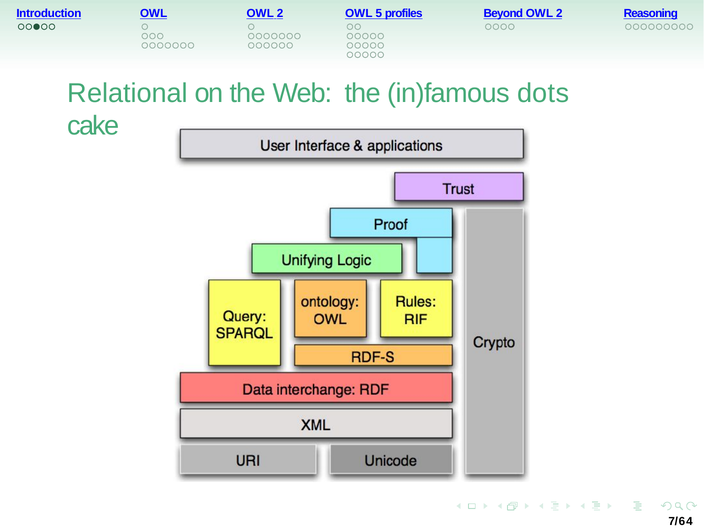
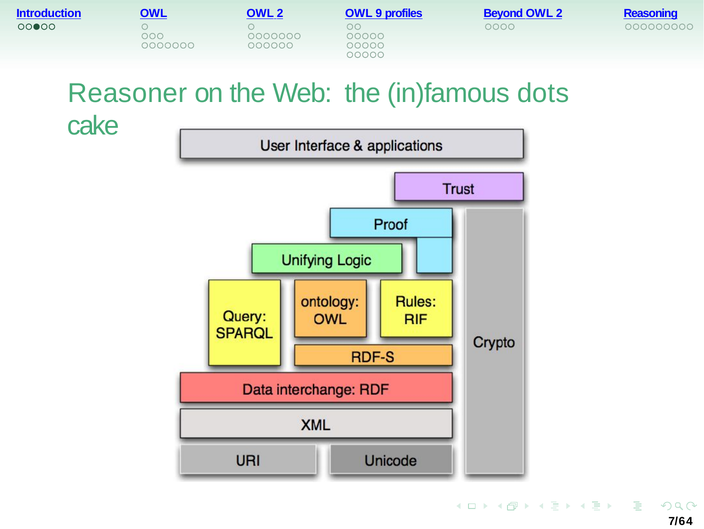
5: 5 -> 9 (379, 14)
Relational: Relational -> Reasoner (128, 93)
